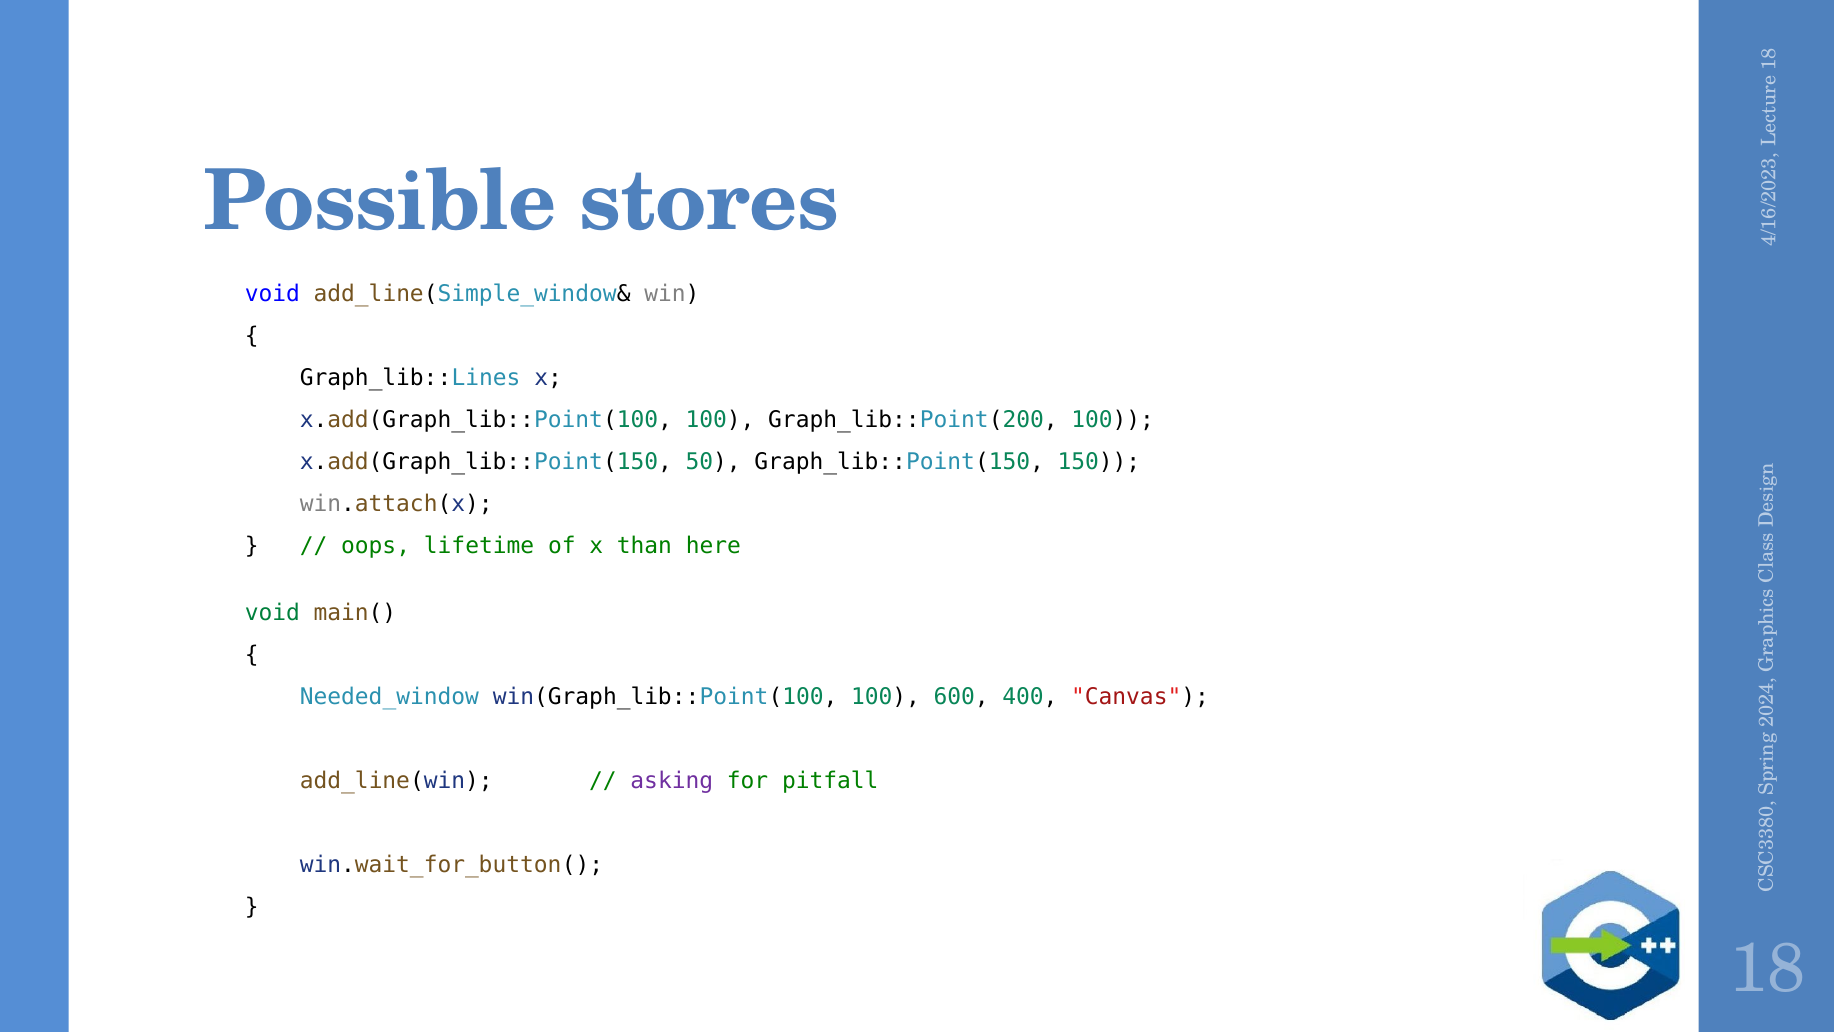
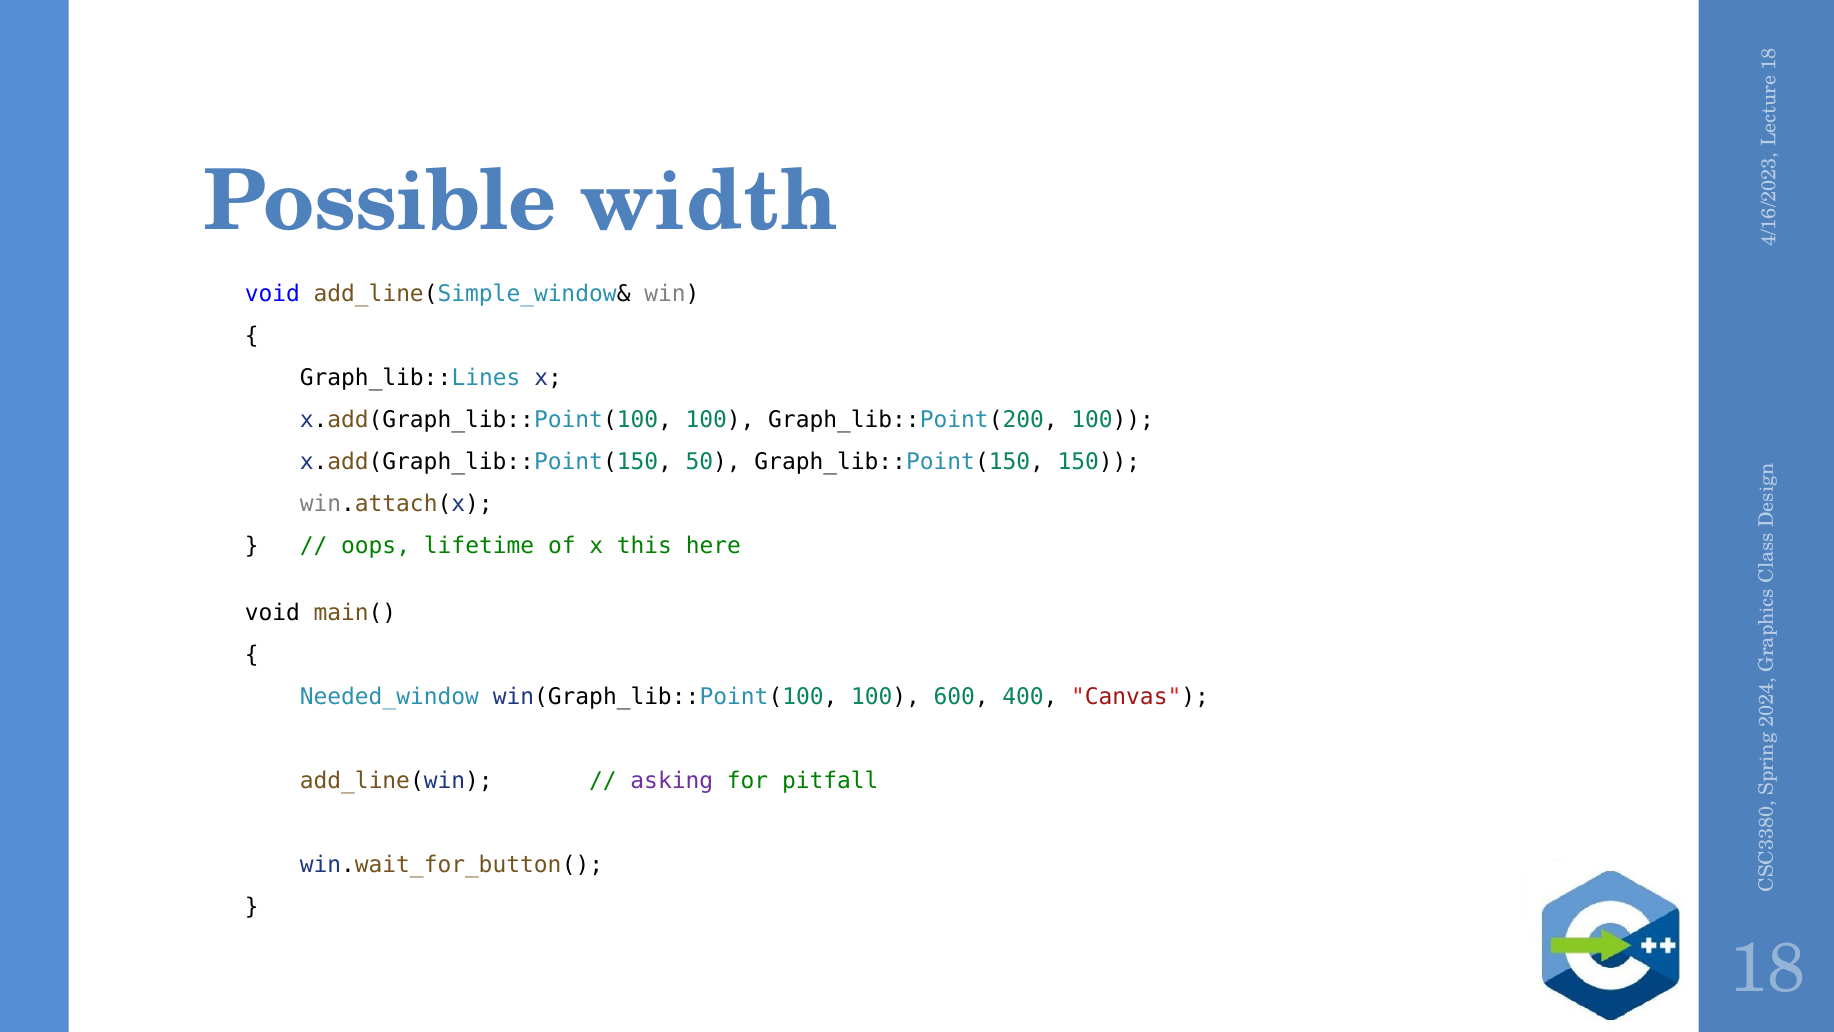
stores: stores -> width (709, 202)
than: than -> this (644, 546)
void colour: green -> black (272, 613)
